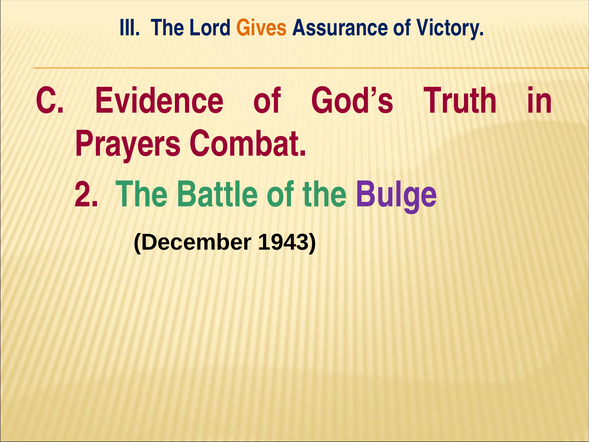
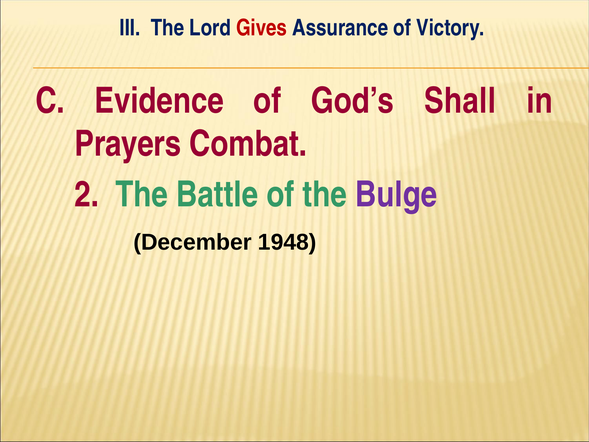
Gives colour: orange -> red (262, 28)
Truth: Truth -> Shall (460, 101)
1943: 1943 -> 1948 (287, 242)
